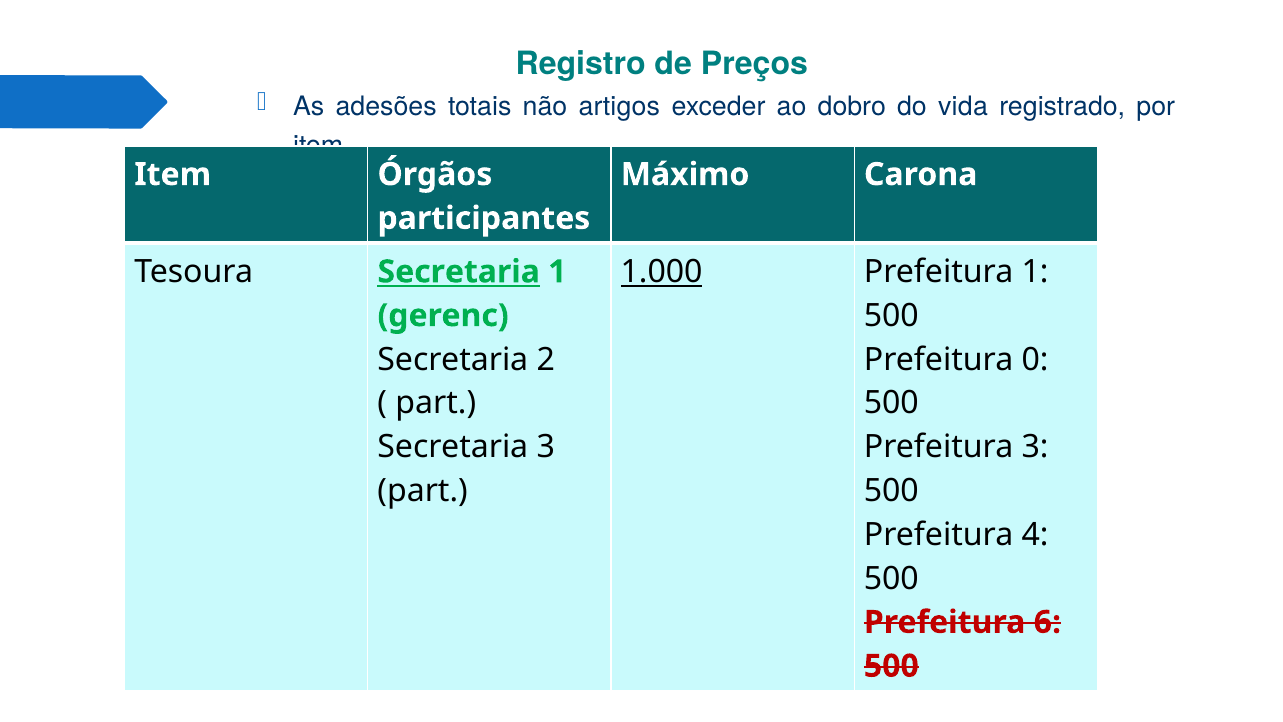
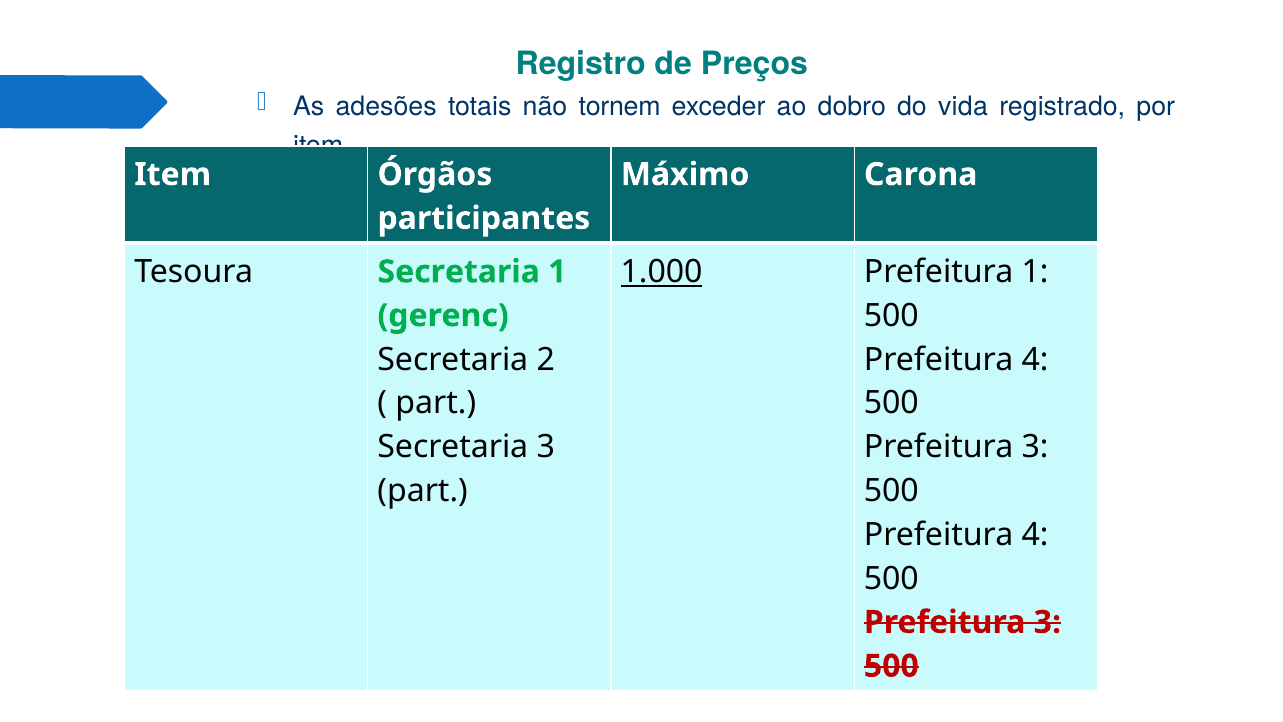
artigos: artigos -> tornem (620, 107)
Secretaria underline: present -> none (459, 272)
0: 0 -> 4 (1035, 359)
6: 6 -> 3 (1047, 622)
